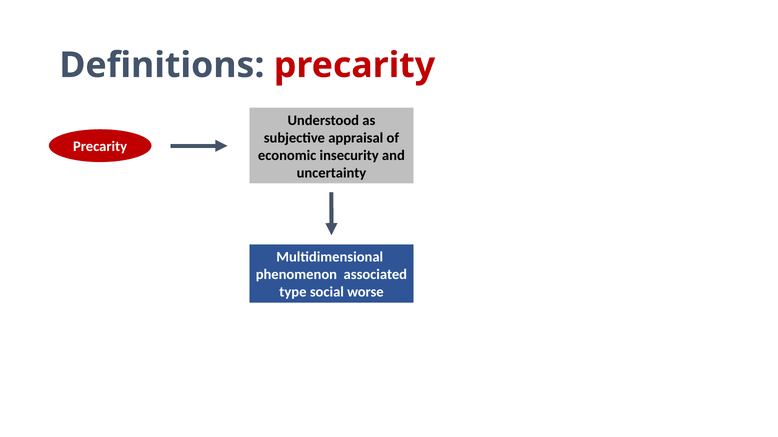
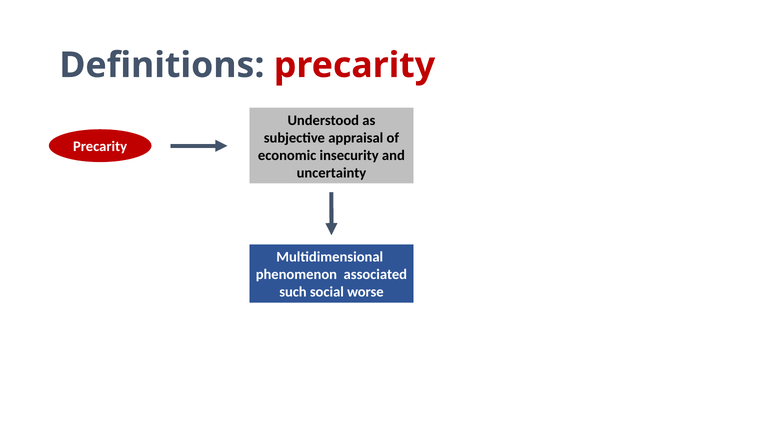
type: type -> such (293, 292)
